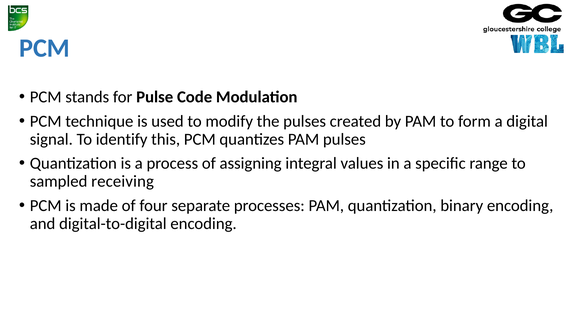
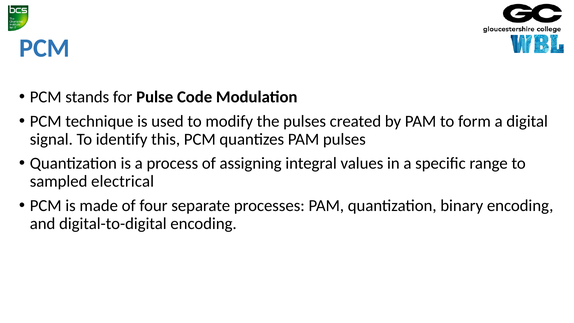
receiving: receiving -> electrical (123, 181)
